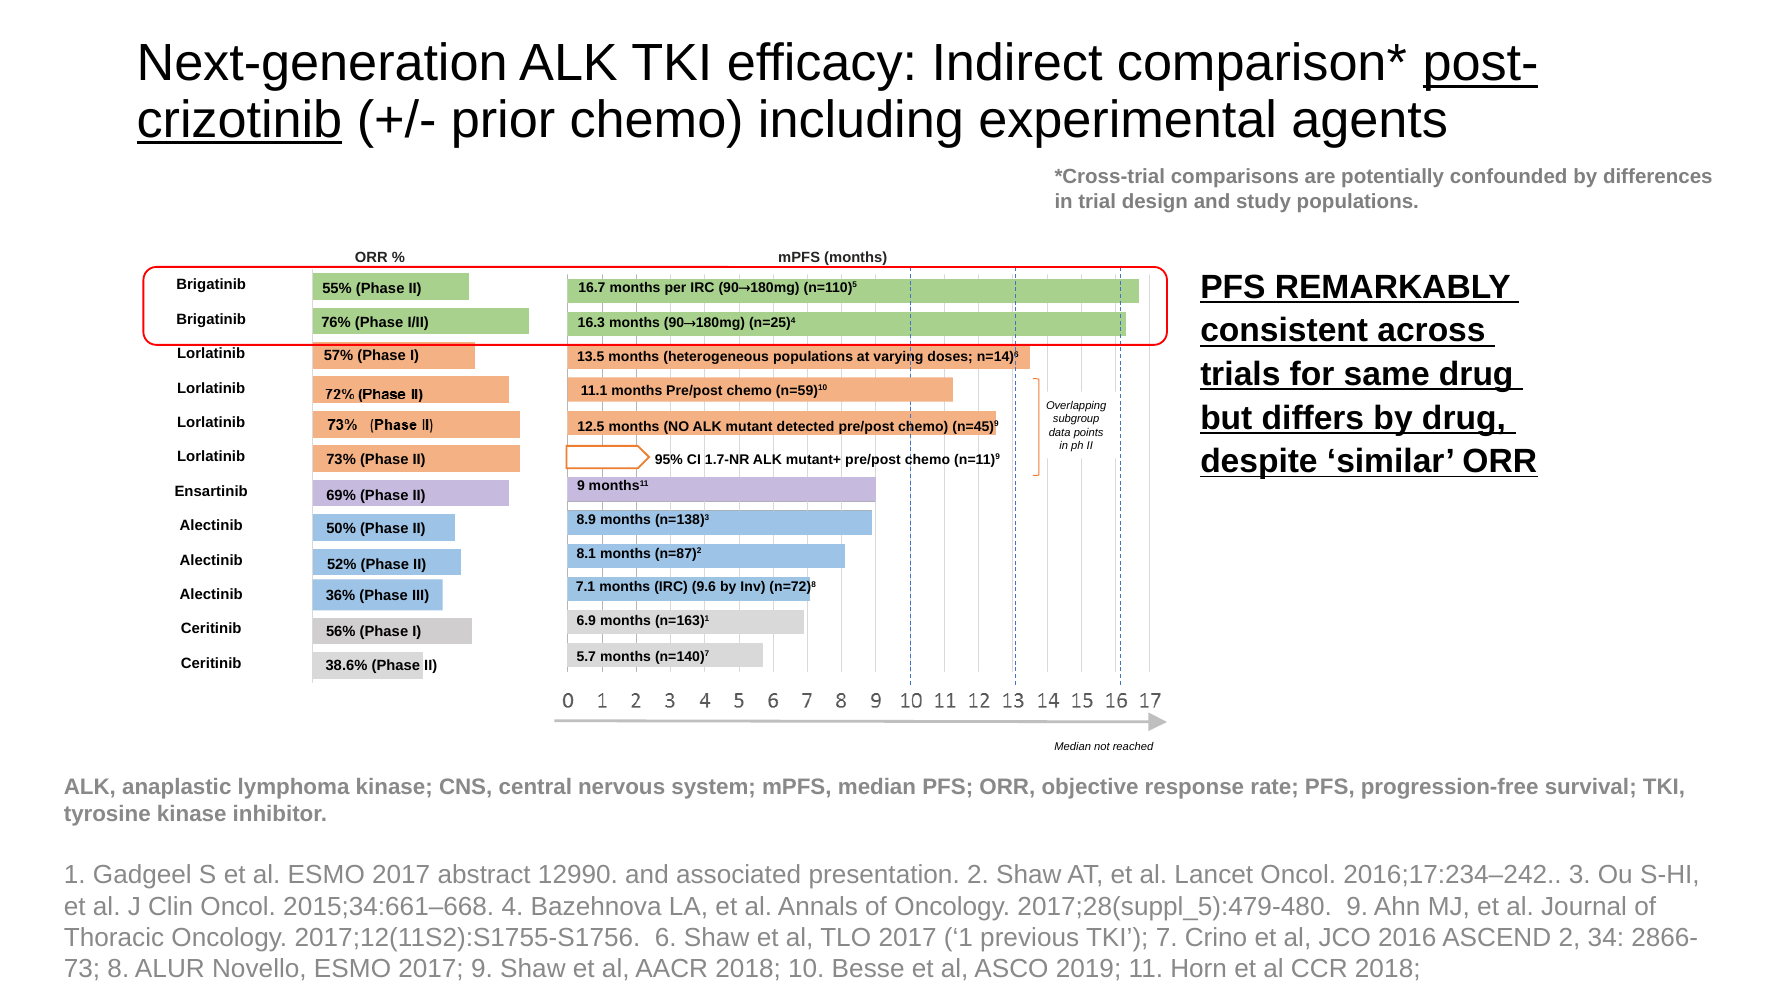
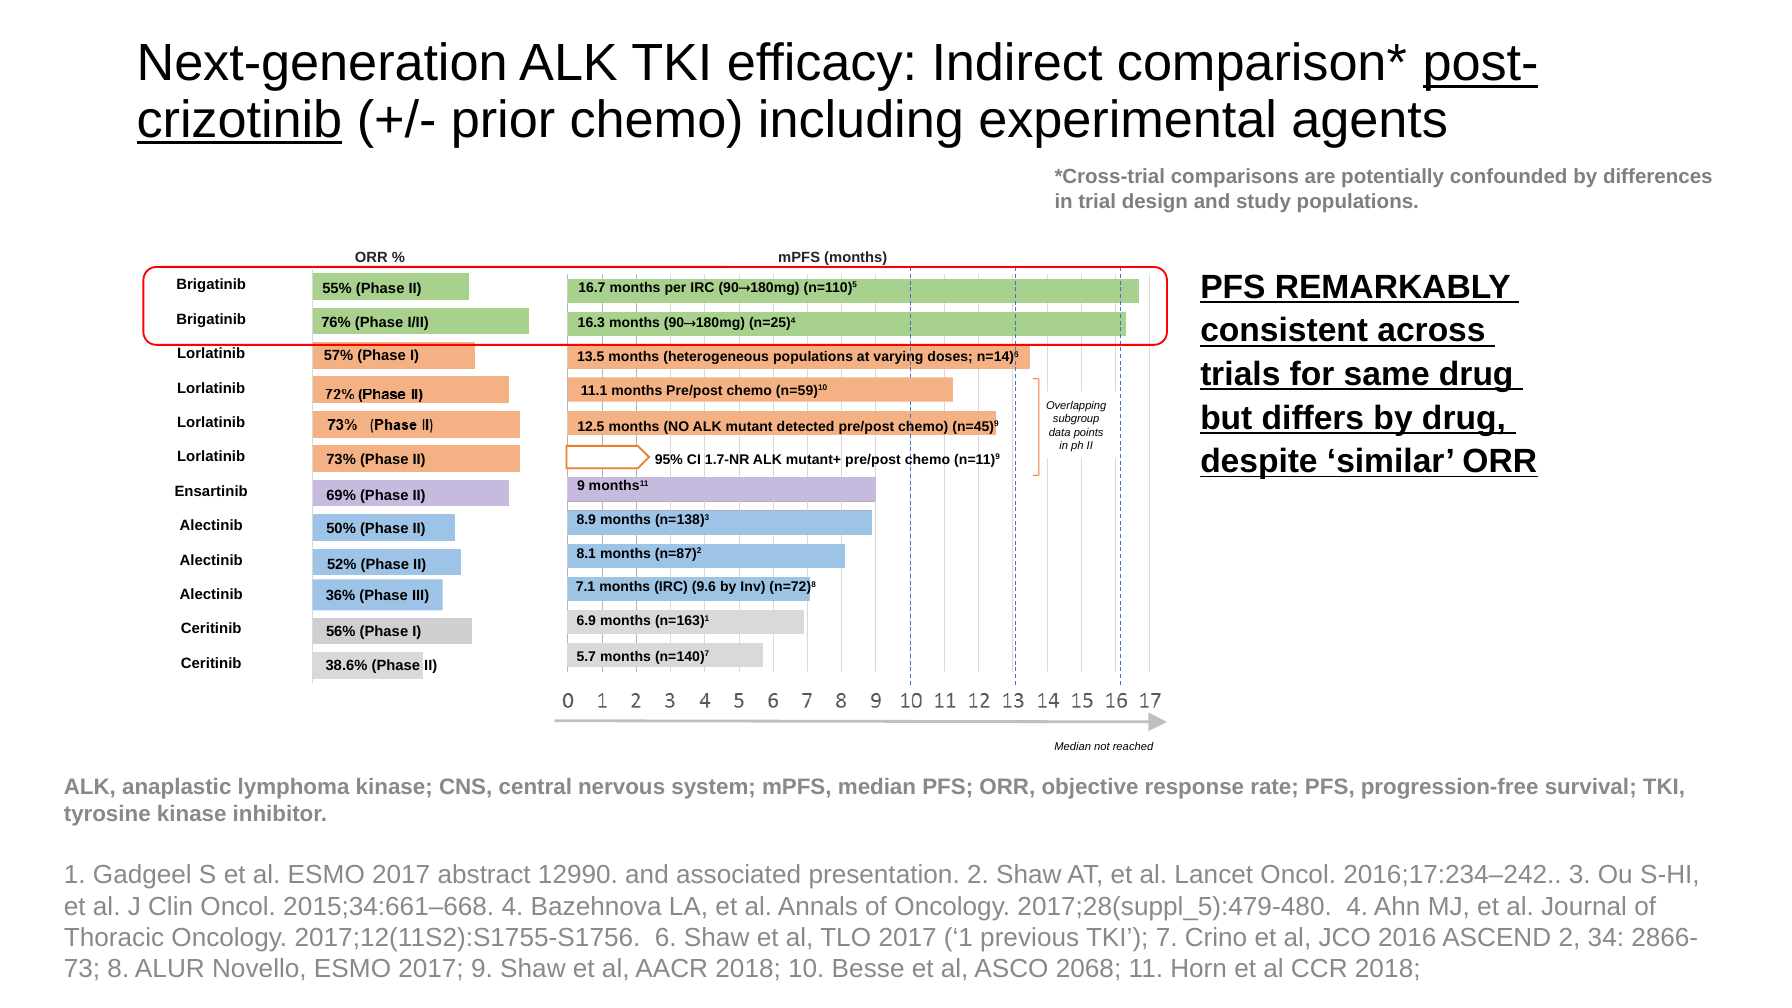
2017;28(suppl_5):479-480 9: 9 -> 4 (1357, 907)
2019: 2019 -> 2068 (1089, 969)
